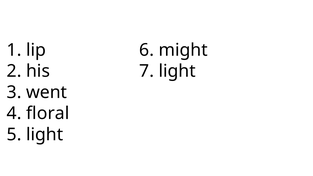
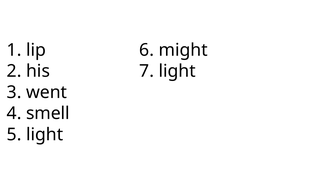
floral: floral -> smell (48, 113)
